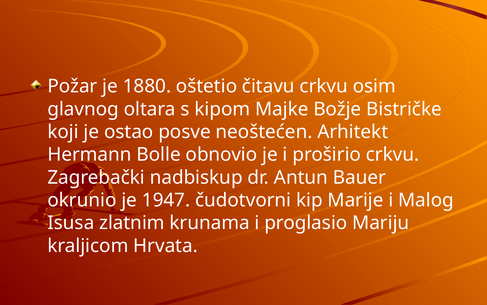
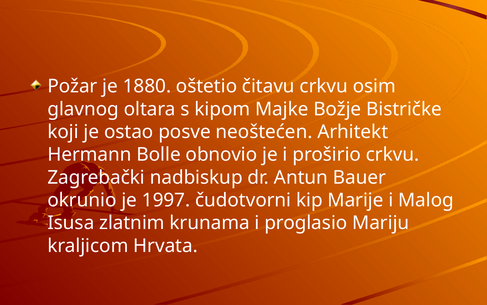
1947: 1947 -> 1997 (166, 200)
